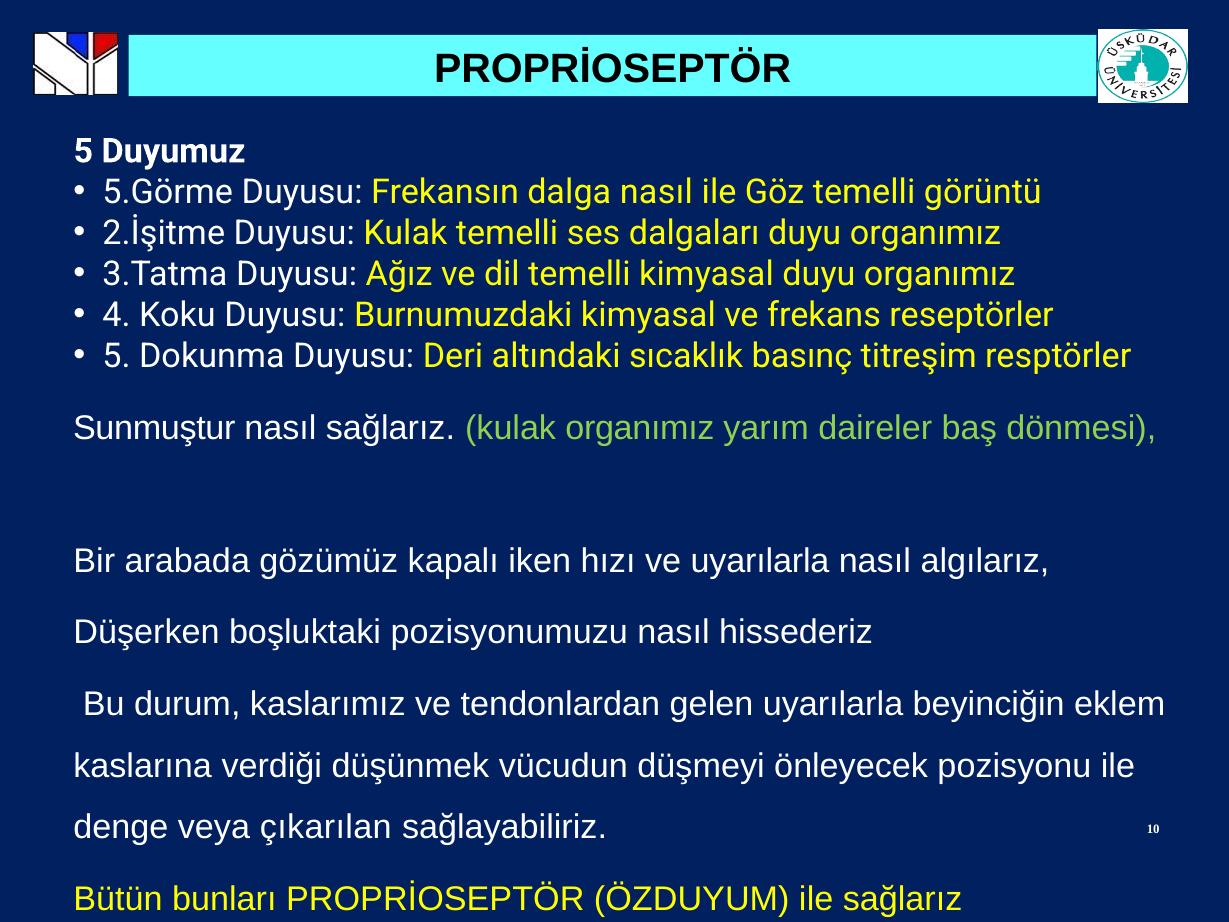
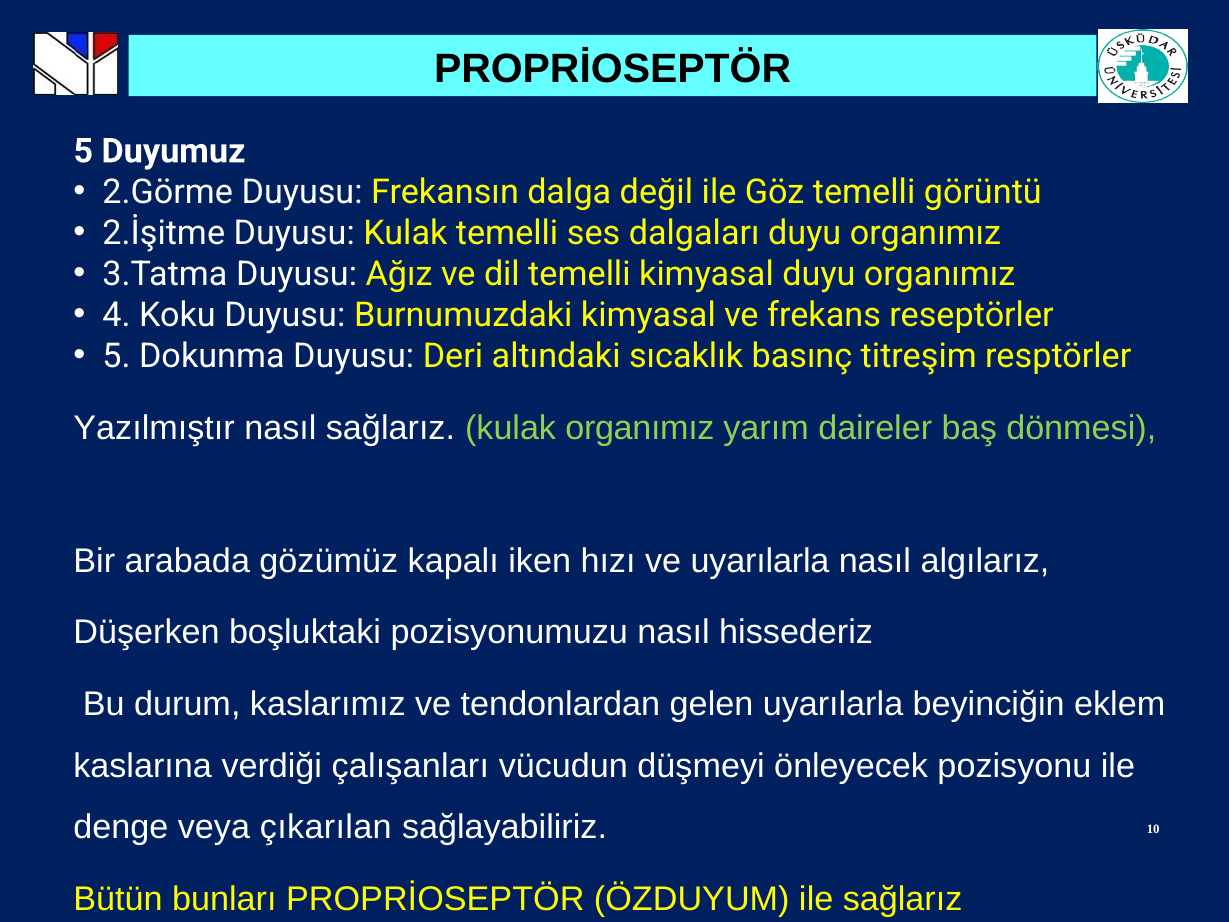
5.Görme: 5.Görme -> 2.Görme (168, 192)
dalga nasıl: nasıl -> değil (656, 192)
Sunmuştur: Sunmuştur -> Yazılmıştır (154, 428)
düşünmek: düşünmek -> çalışanları (410, 766)
